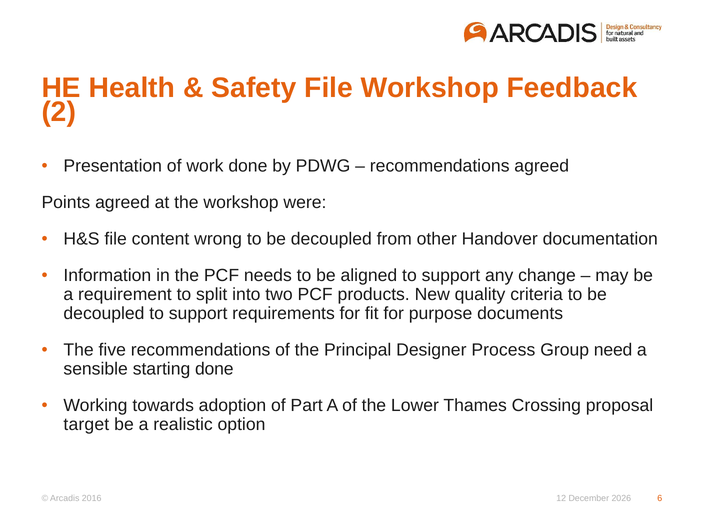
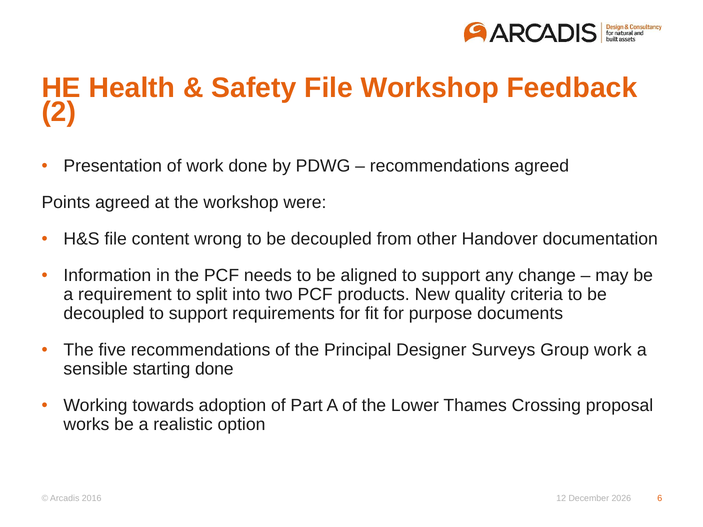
Process: Process -> Surveys (503, 350)
Group need: need -> work (613, 350)
target: target -> works (86, 425)
